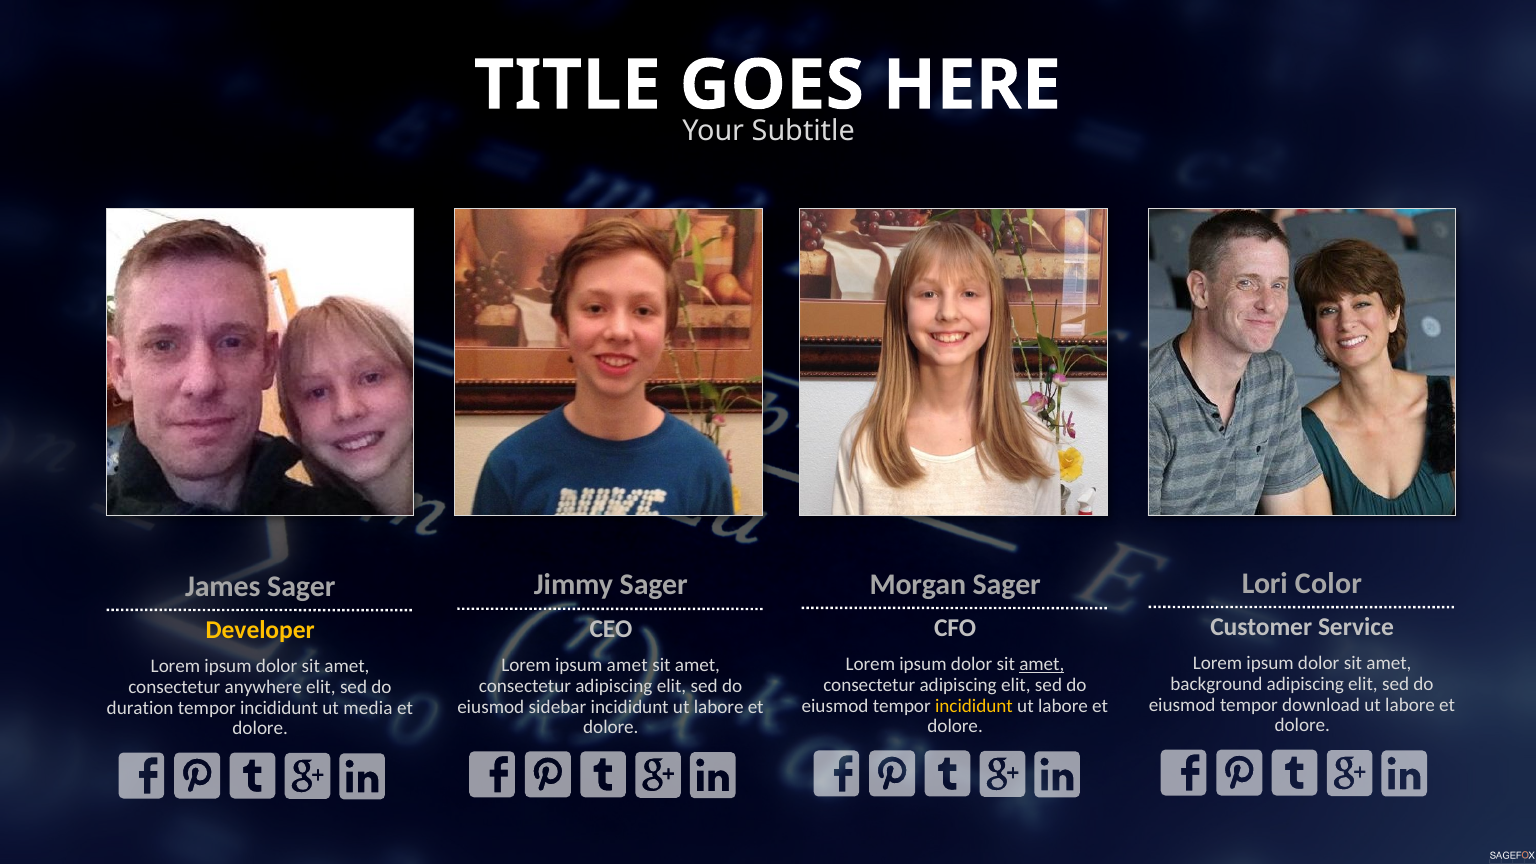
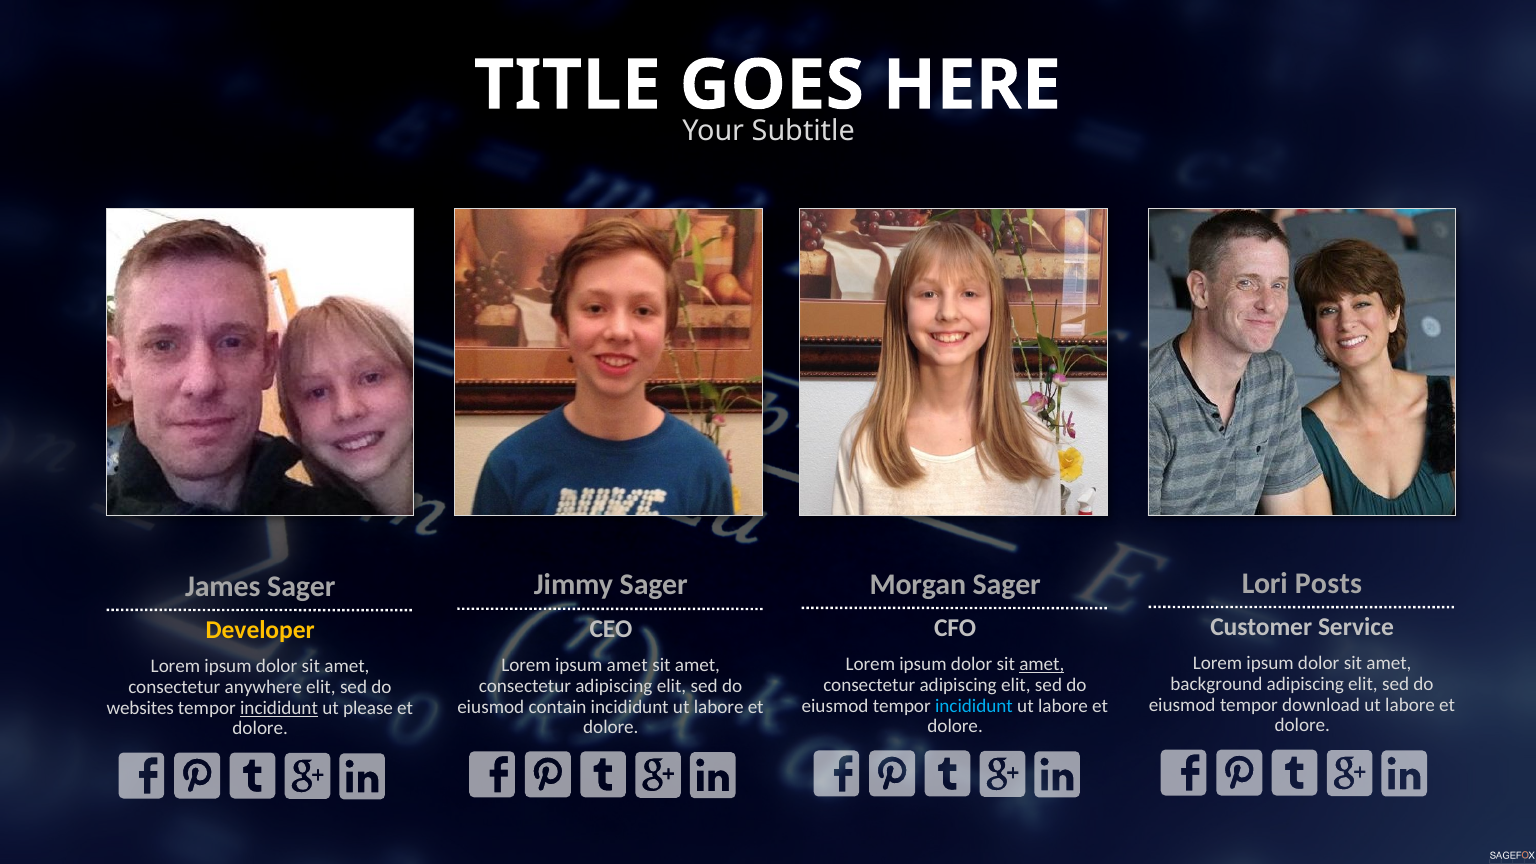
Color: Color -> Posts (1328, 583)
incididunt colour: yellow -> light blue (974, 706)
sidebar: sidebar -> contain (558, 707)
duration: duration -> websites (140, 708)
incididunt underline: none -> present (279, 708)
media: media -> please (368, 708)
